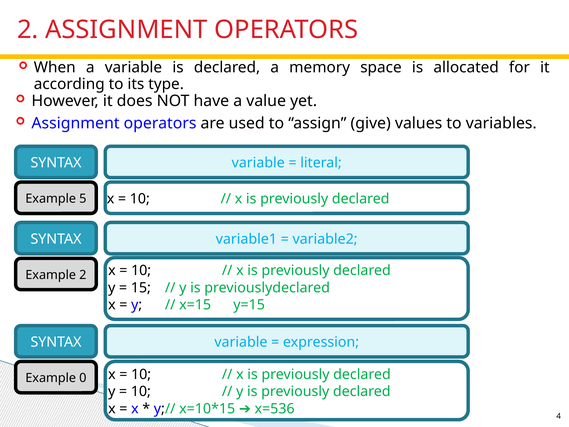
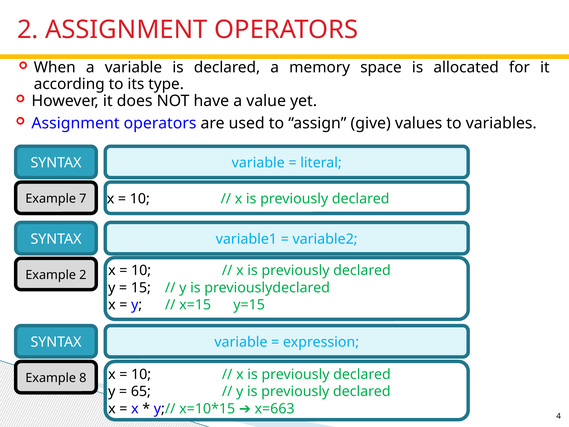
5: 5 -> 7 (83, 199)
0: 0 -> 8 (83, 378)
10: 10 -> 65 (141, 391)
x=536: x=536 -> x=663 (275, 408)
